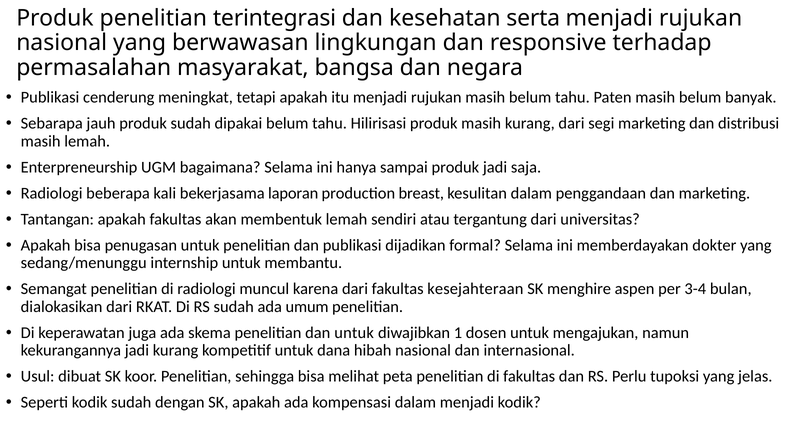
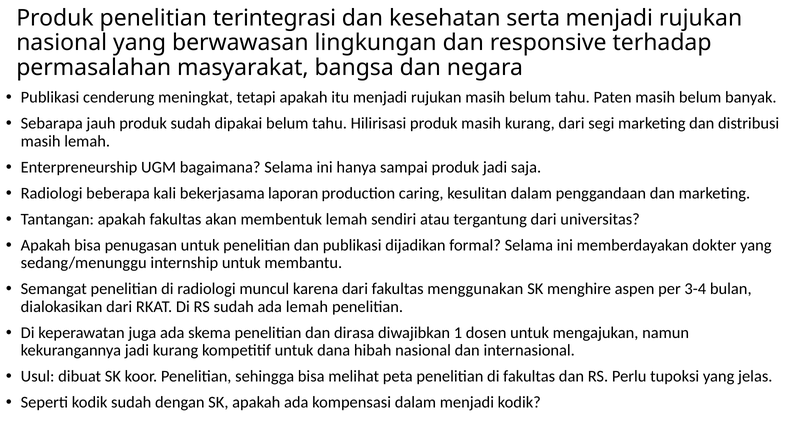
breast: breast -> caring (421, 193)
kesejahteraan: kesejahteraan -> menggunakan (475, 289)
ada umum: umum -> lemah (307, 307)
dan untuk: untuk -> dirasa (354, 333)
